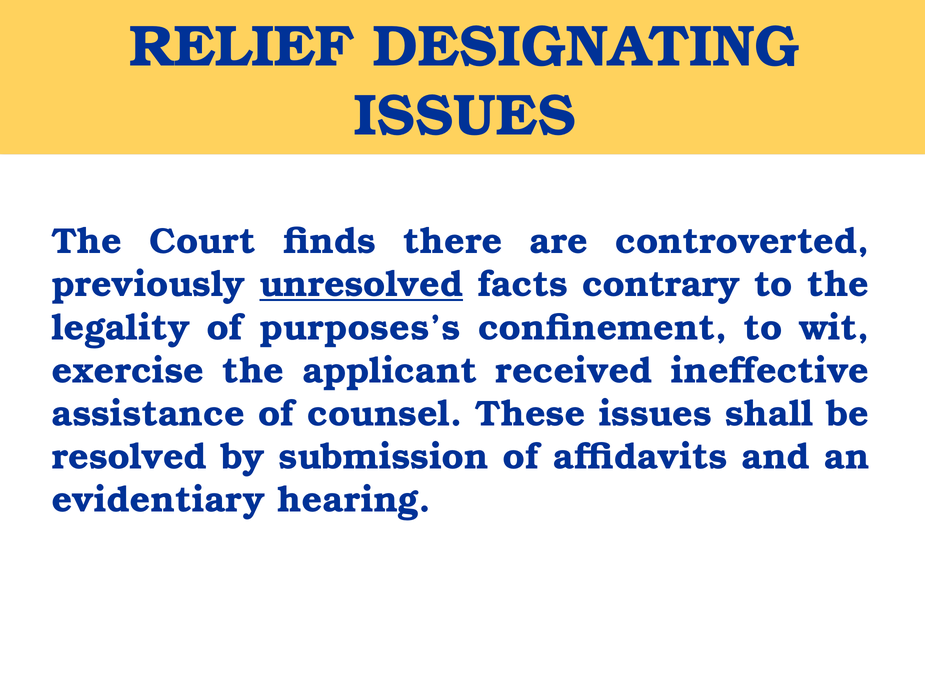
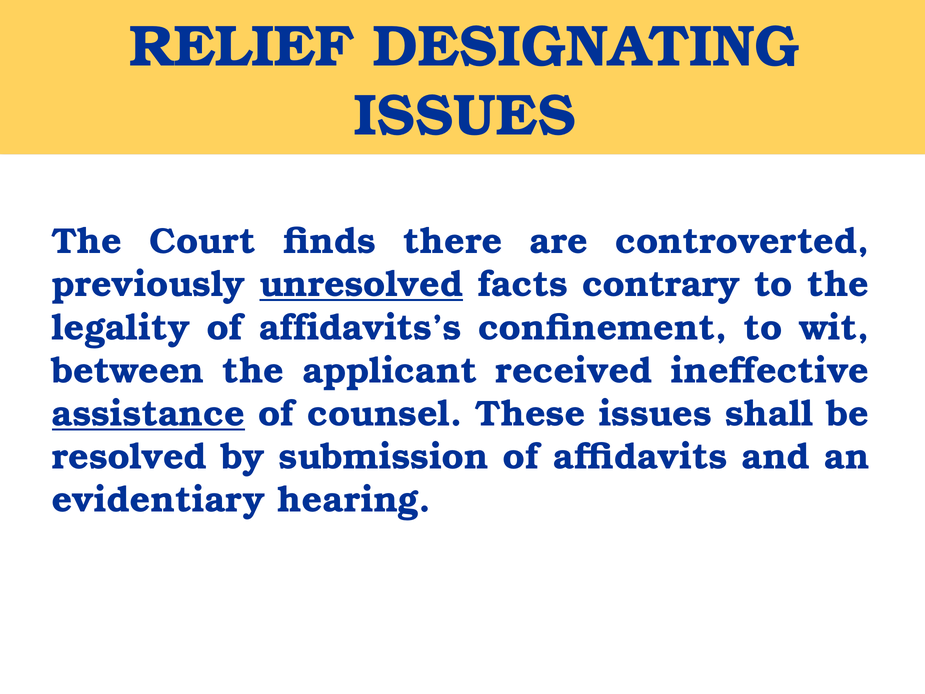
purposes’s: purposes’s -> affidavits’s (360, 328)
exercise: exercise -> between (128, 371)
assistance underline: none -> present (148, 414)
